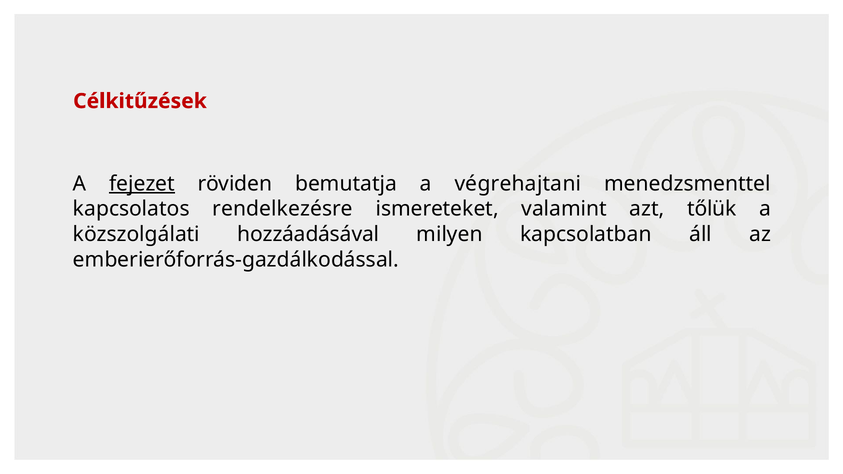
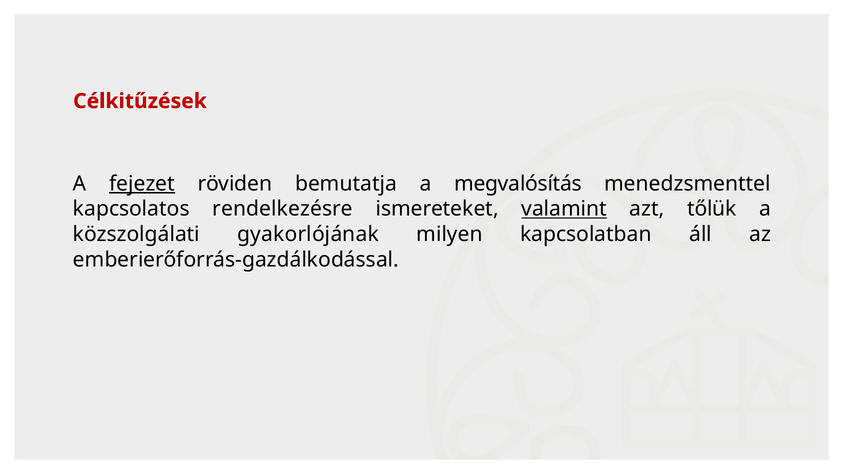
végrehajtani: végrehajtani -> megvalósítás (518, 184)
valamint underline: none -> present (564, 209)
hozzáadásával: hozzáadásával -> gyakorlójának (308, 234)
